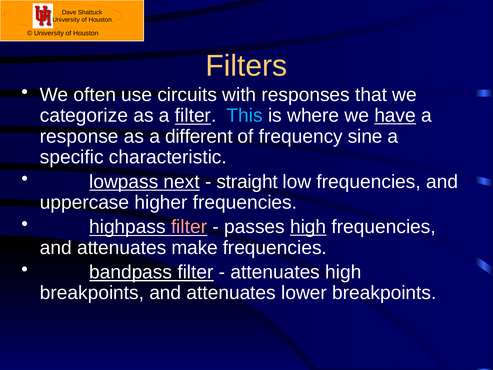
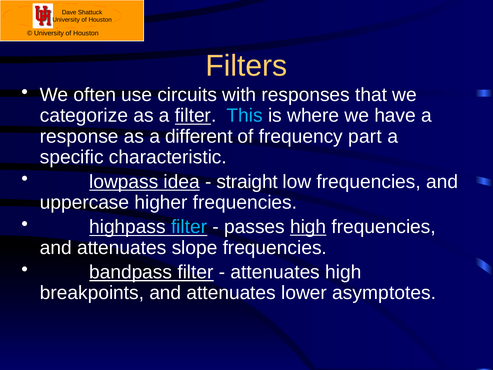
have underline: present -> none (395, 116)
sine: sine -> part (365, 136)
next: next -> idea (182, 182)
filter colour: pink -> light blue (189, 227)
make: make -> slope (195, 248)
lower breakpoints: breakpoints -> asymptotes (384, 293)
